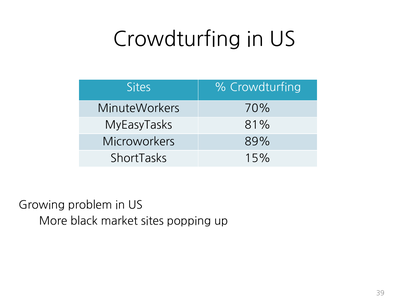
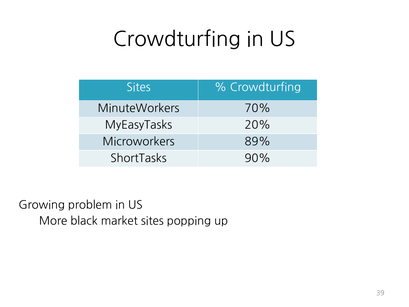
81%: 81% -> 20% (258, 125)
15%: 15% -> 90% (258, 158)
